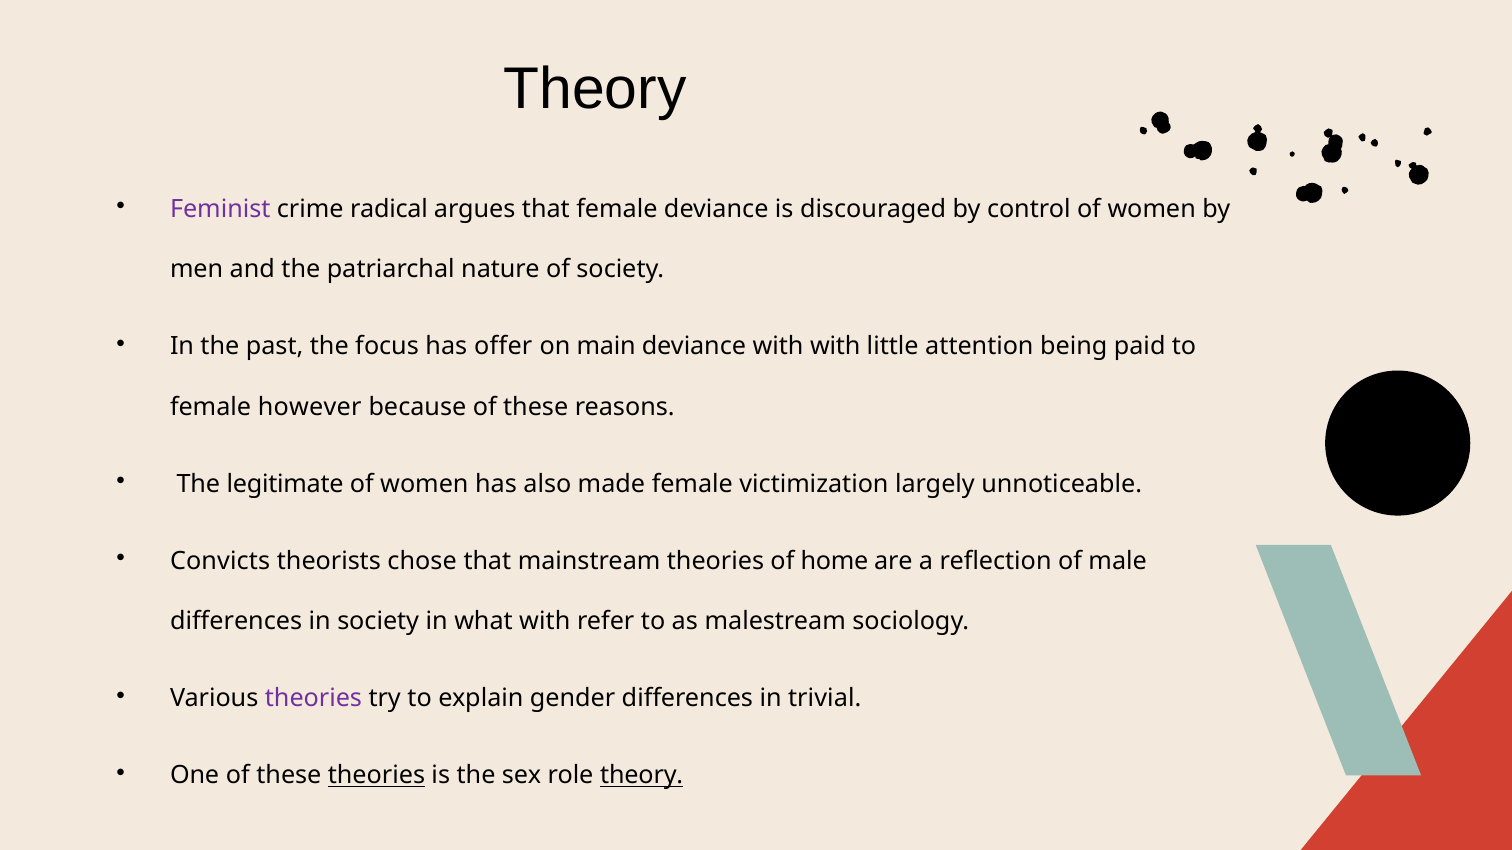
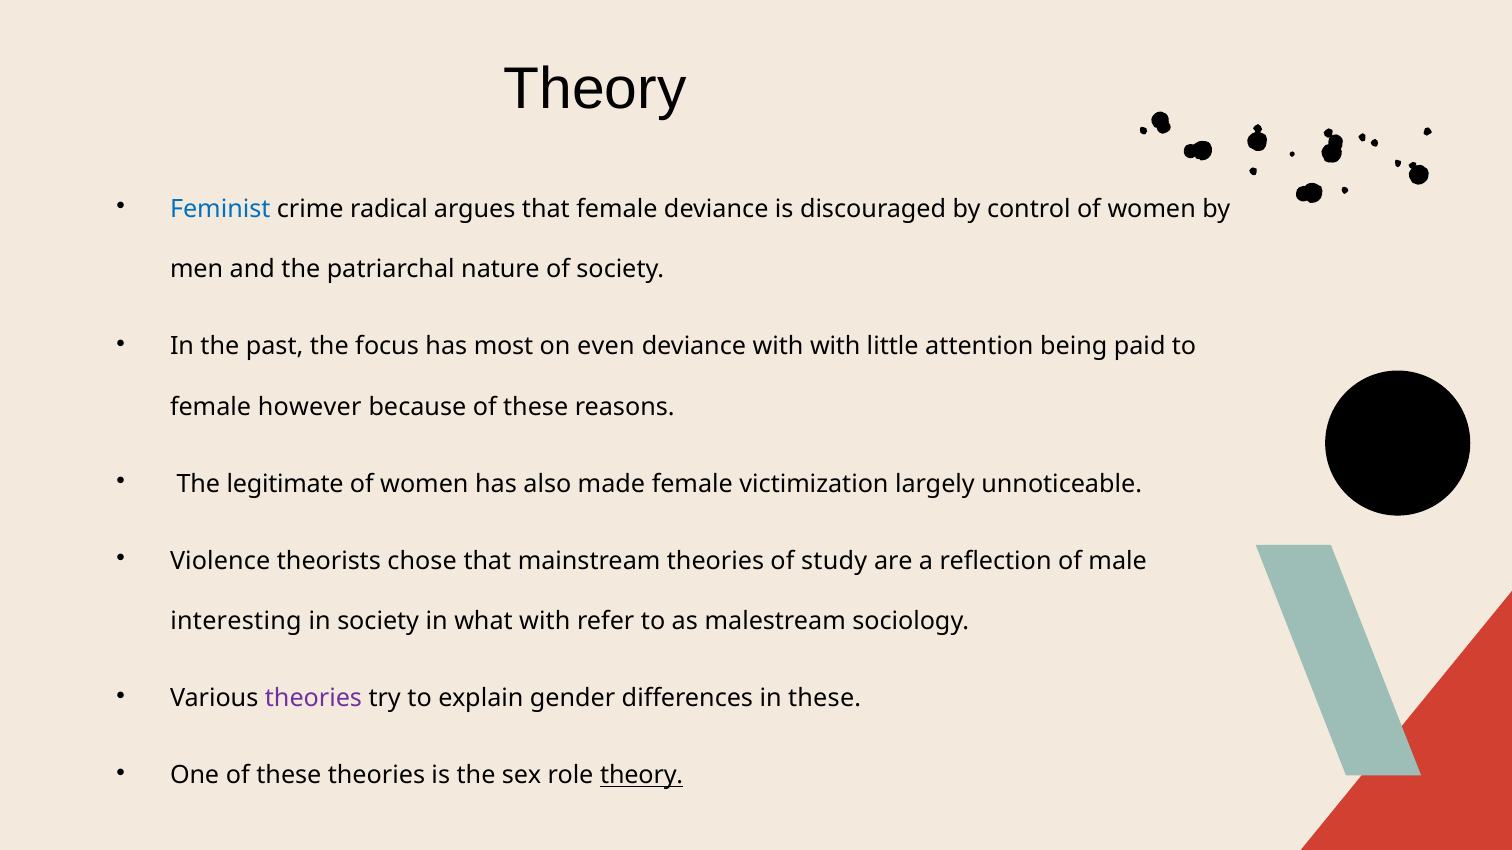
Feminist colour: purple -> blue (220, 209)
offer: offer -> most (503, 346)
main: main -> even (606, 346)
Convicts: Convicts -> Violence (220, 561)
home: home -> study (834, 561)
differences: differences -> interesting (236, 622)
in trivial: trivial -> these (825, 699)
theories underline: present -> none (376, 776)
